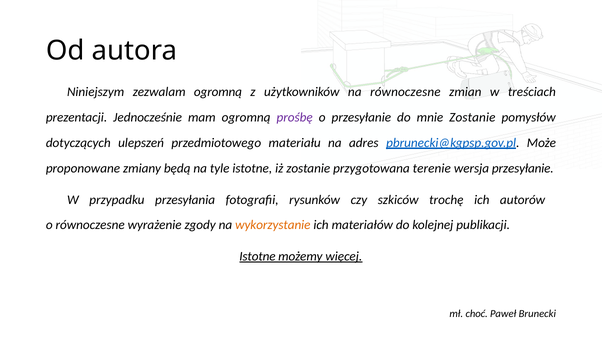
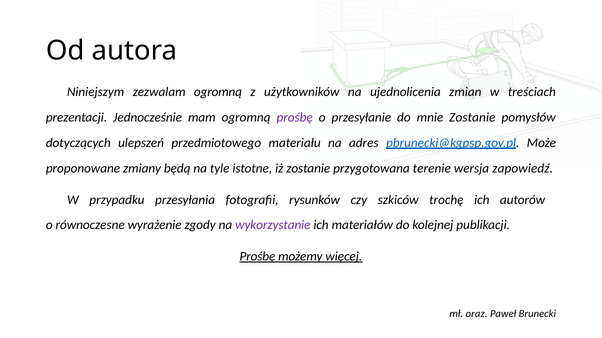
na równoczesne: równoczesne -> ujednolicenia (405, 92)
wersja przesyłanie: przesyłanie -> zapowiedź (523, 169)
wykorzystanie colour: orange -> purple (273, 225)
Istotne: Istotne -> Prośbę (257, 257)
choć: choć -> oraz (477, 314)
